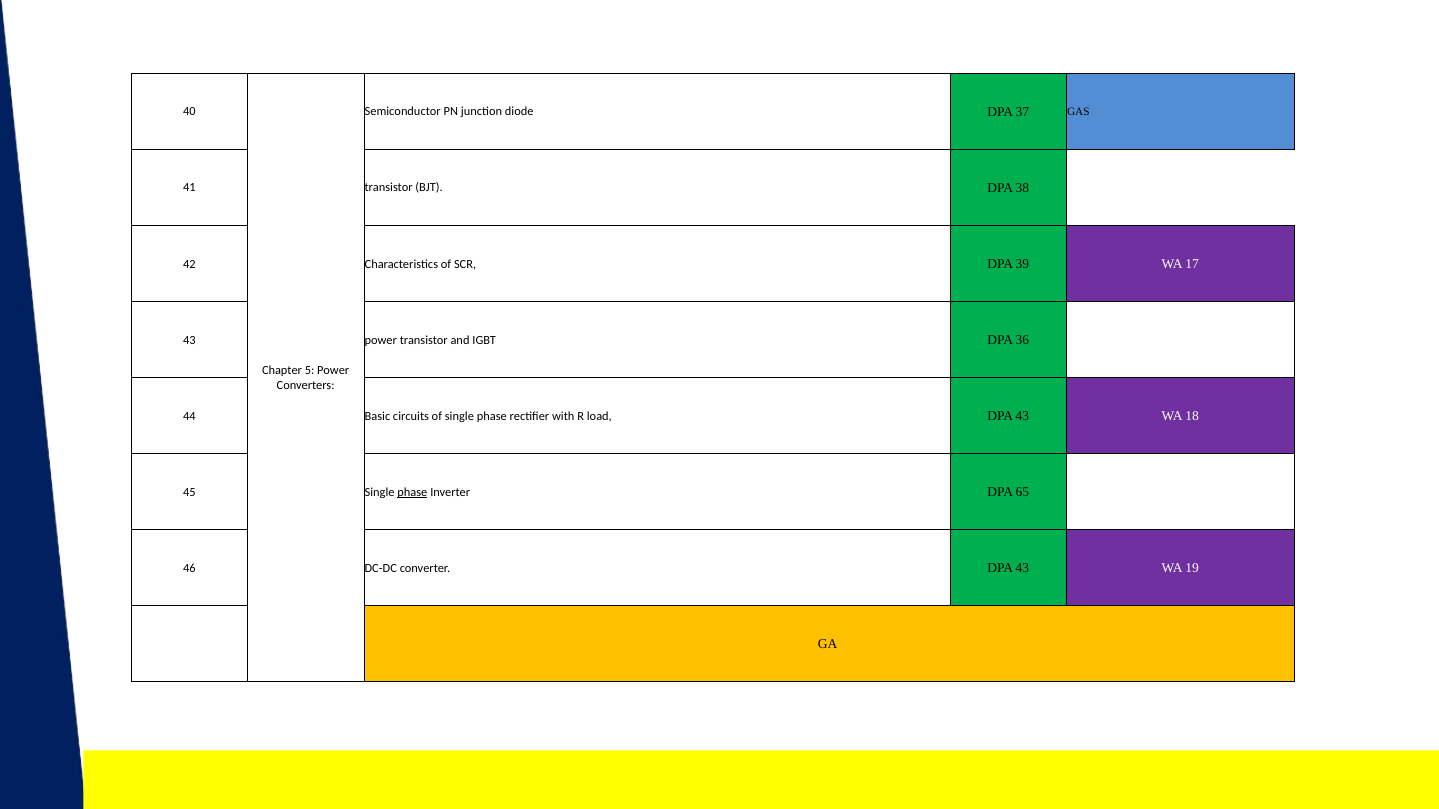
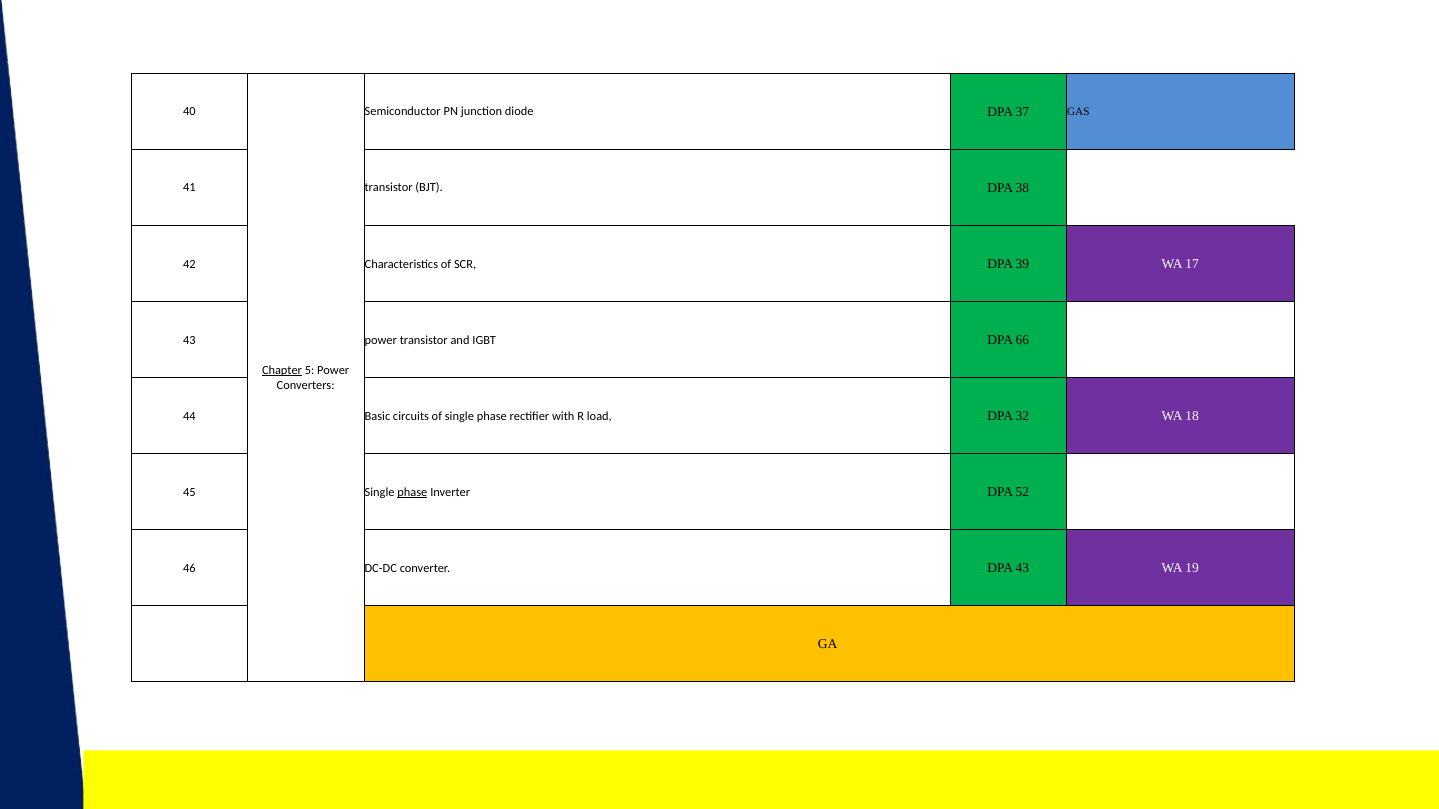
36: 36 -> 66 (1022, 340)
Chapter underline: none -> present (282, 370)
load DPA 43: 43 -> 32 (1022, 416)
65: 65 -> 52 (1022, 492)
